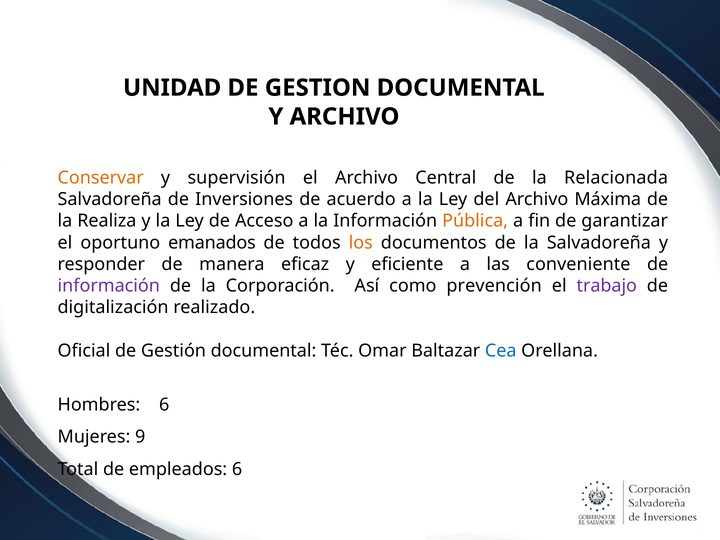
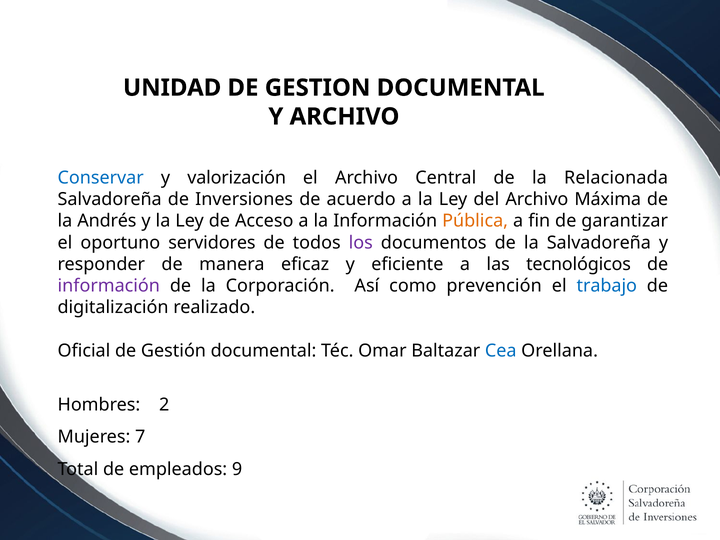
Conservar colour: orange -> blue (101, 178)
supervisión: supervisión -> valorización (237, 178)
Realiza: Realiza -> Andrés (107, 221)
emanados: emanados -> servidores (212, 243)
los colour: orange -> purple (361, 243)
conveniente: conveniente -> tecnológicos (579, 264)
trabajo colour: purple -> blue (607, 286)
Hombres 6: 6 -> 2 (164, 405)
9: 9 -> 7 (140, 437)
empleados 6: 6 -> 9 (237, 469)
